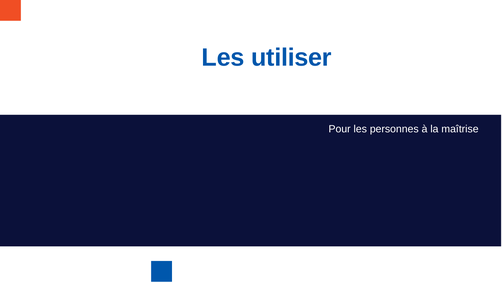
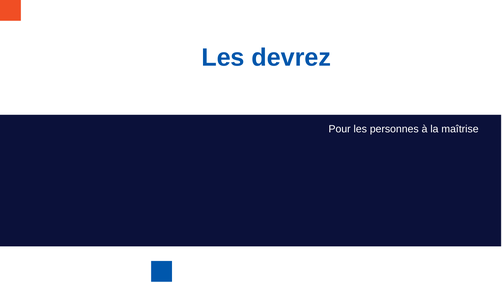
utiliser: utiliser -> devrez (291, 57)
